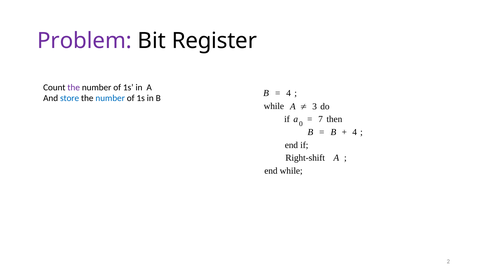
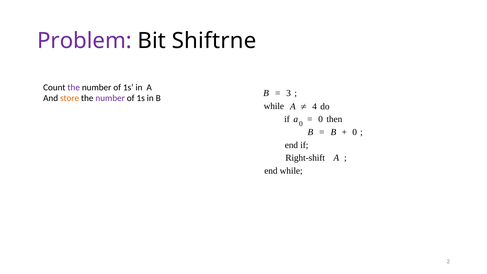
Register: Register -> Shiftrne (214, 41)
4: 4 -> 3 (289, 93)
store colour: blue -> orange (70, 98)
number colour: blue -> purple (110, 98)
3: 3 -> 4 (315, 106)
7: 7 -> 0 (321, 119)
4: 4 -> 0 (355, 132)
